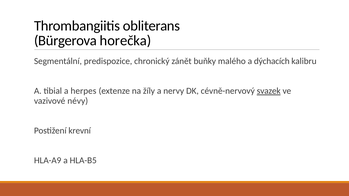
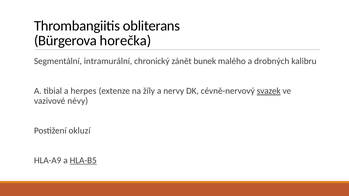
predispozice: predispozice -> intramurální (108, 61)
buňky: buňky -> bunek (205, 61)
dýchacích: dýchacích -> drobných (272, 61)
krevní: krevní -> okluzí (80, 131)
HLA-B5 underline: none -> present (83, 161)
